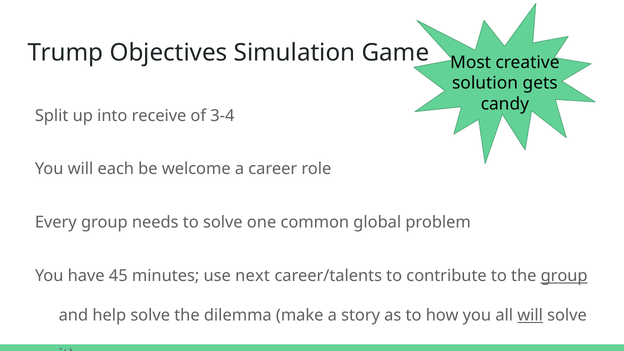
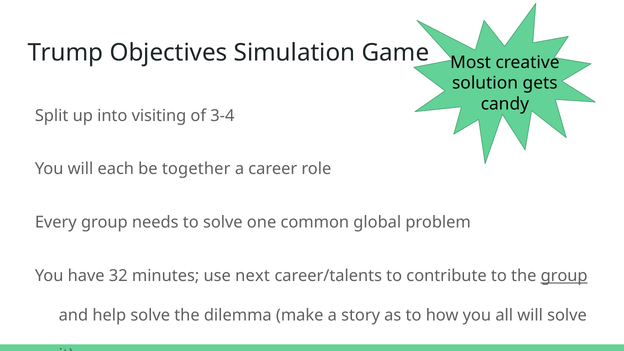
receive: receive -> visiting (159, 116)
be welcome: welcome -> together (196, 169)
45: 45 -> 32 (118, 276)
will underline: present -> none (530, 315)
